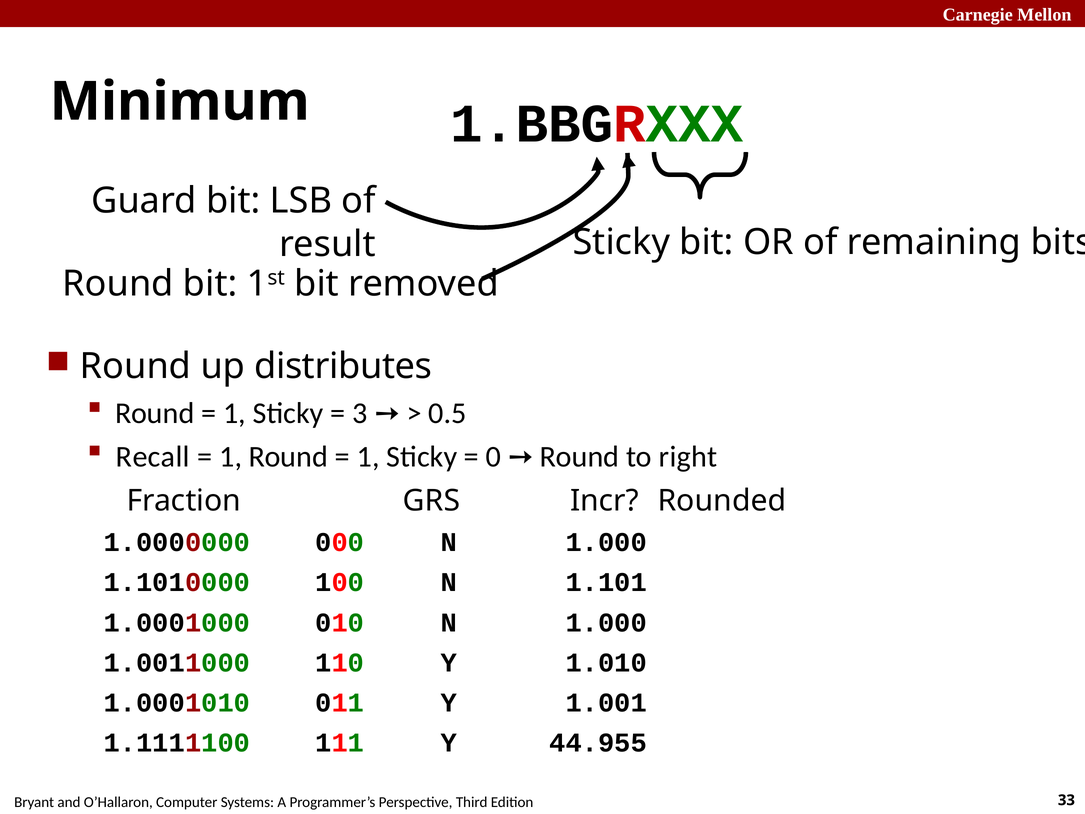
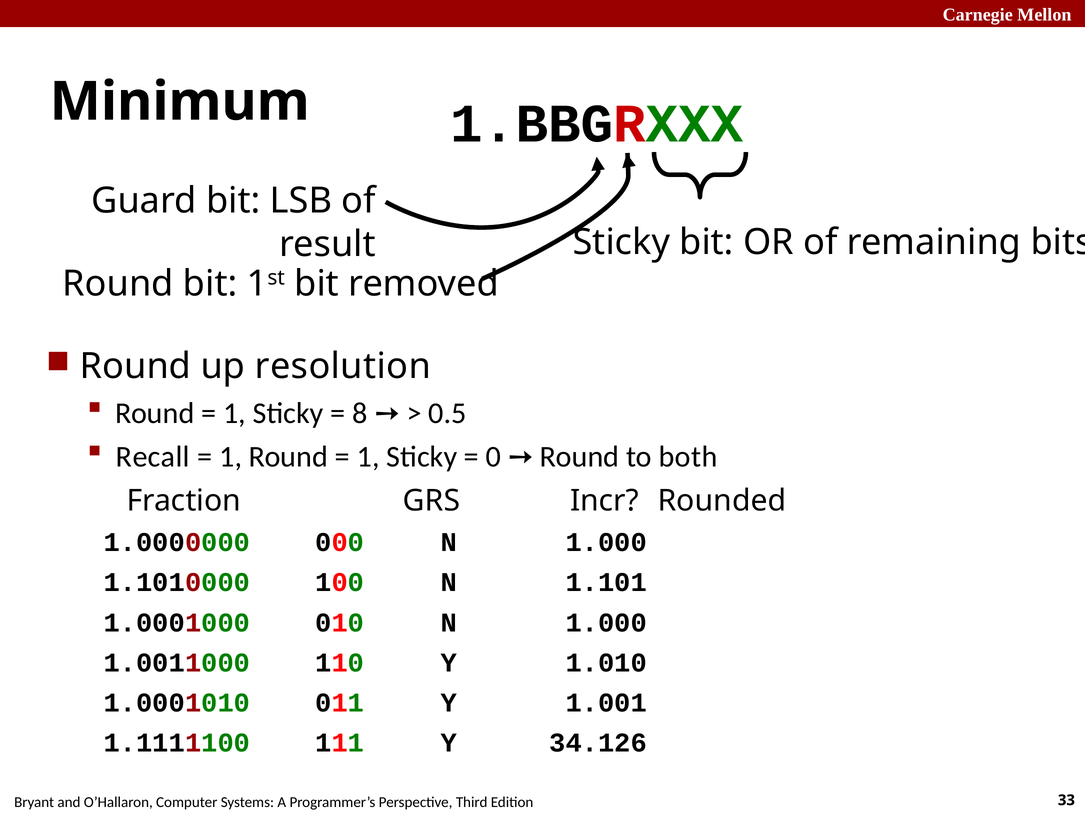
distributes: distributes -> resolution (343, 366)
3: 3 -> 8 (360, 413)
right: right -> both (688, 457)
44.955: 44.955 -> 34.126 (598, 743)
